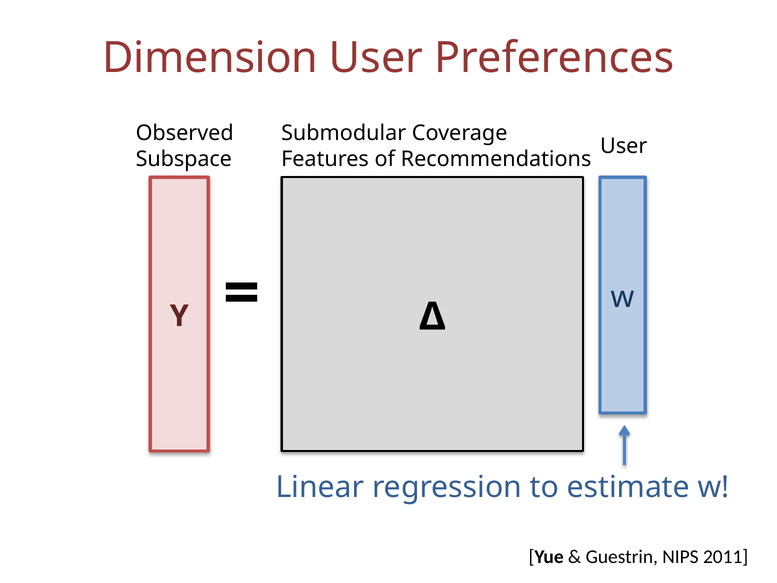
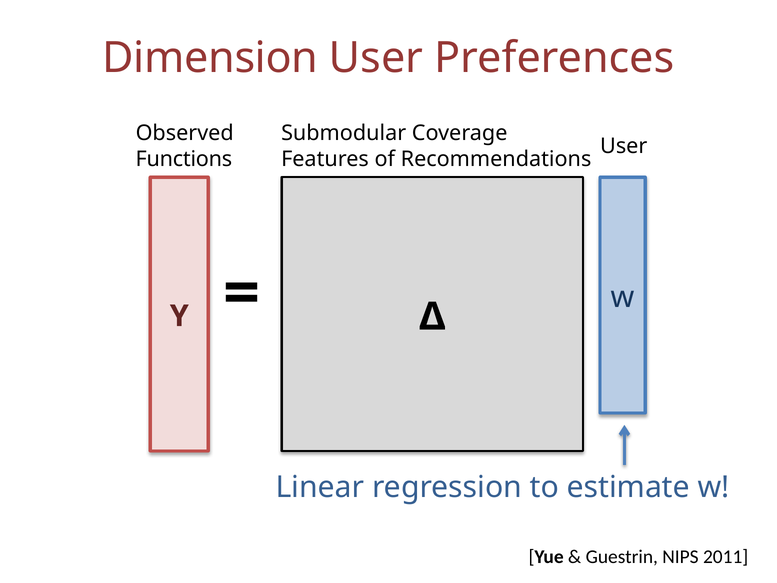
Subspace: Subspace -> Functions (184, 159)
